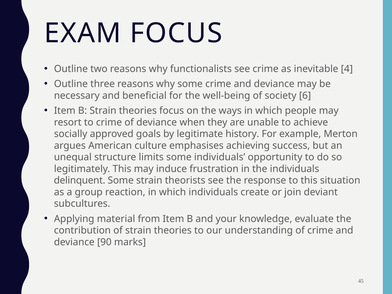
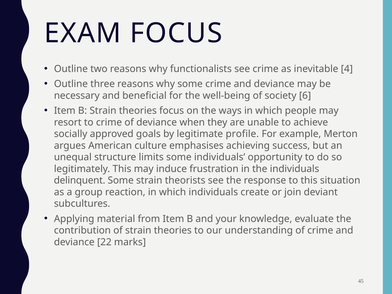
history: history -> profile (242, 134)
90: 90 -> 22 (104, 242)
